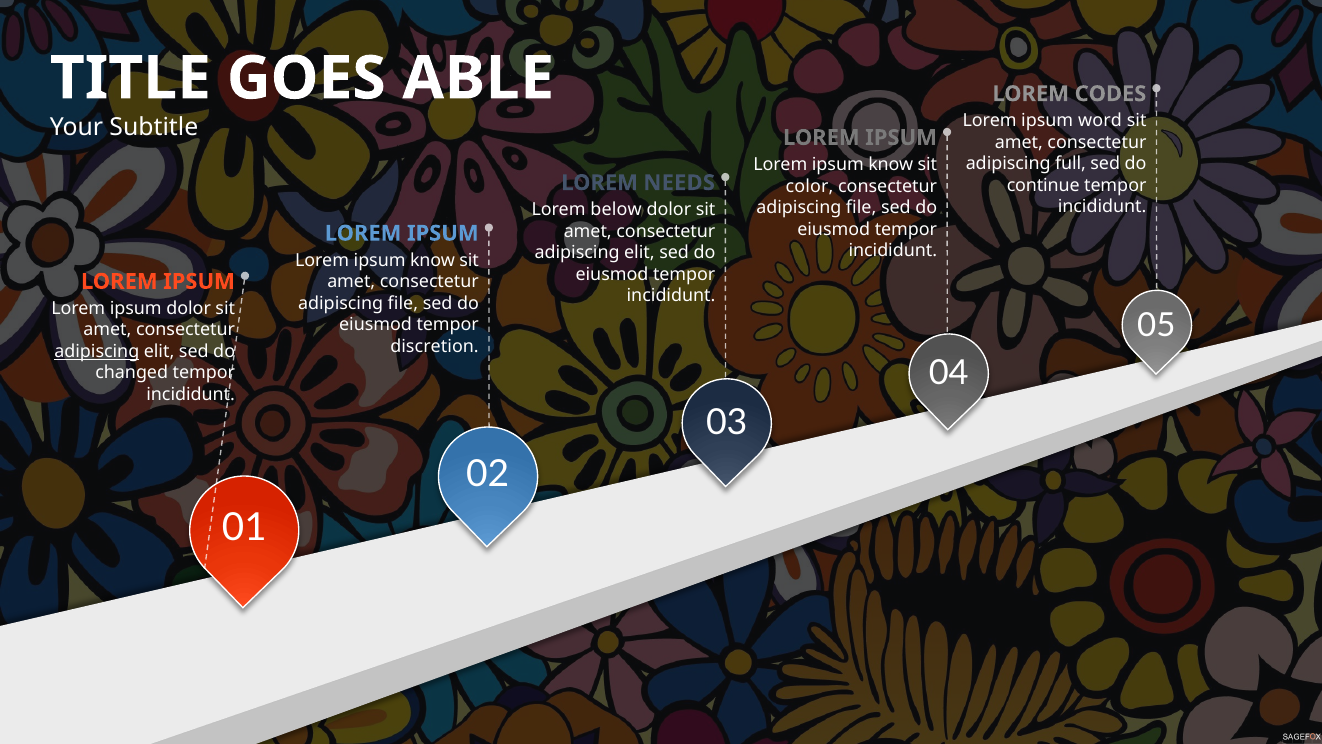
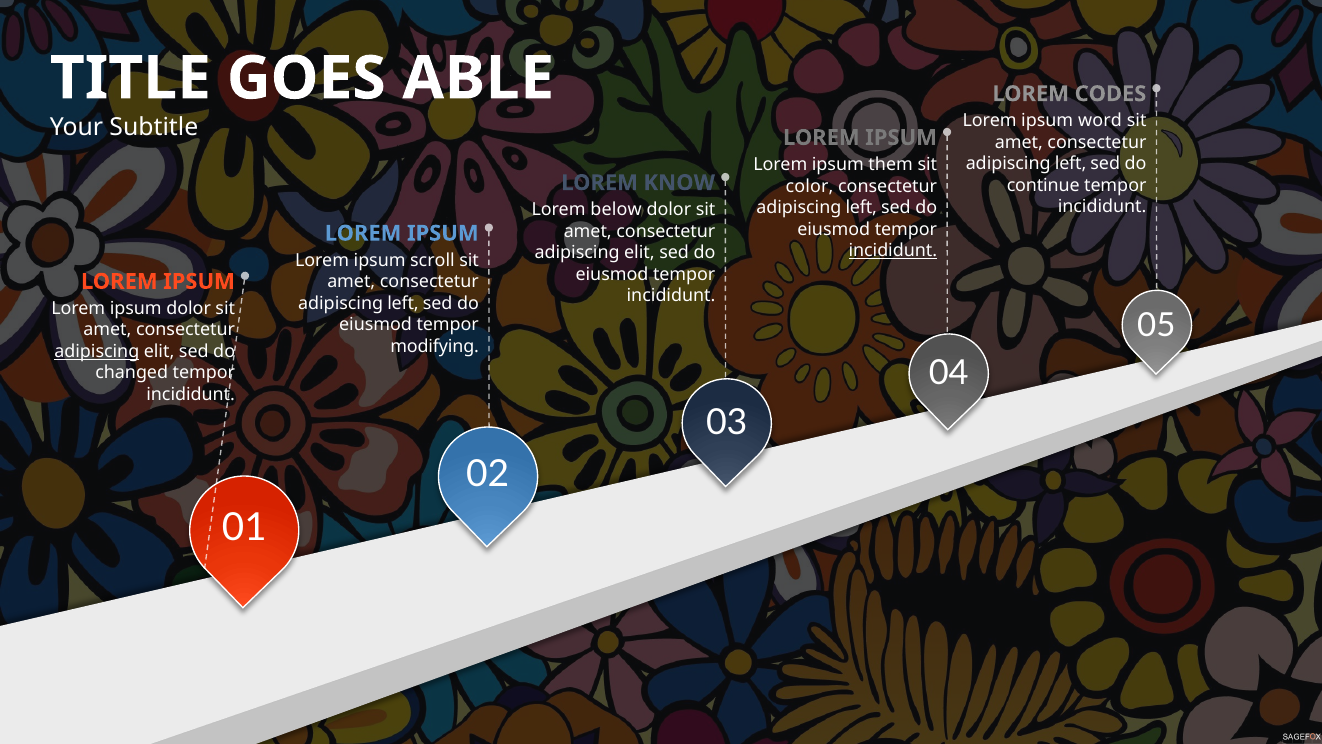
full: full -> left (1071, 164)
know: know -> them (891, 165)
NEEDS: NEEDS -> KNOW (679, 183)
file: file -> left (861, 208)
incididunt underline: none -> present (893, 251)
know: know -> scroll (432, 260)
file: file -> left (403, 303)
discretion: discretion -> modifying (435, 346)
